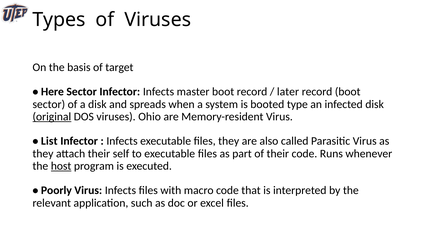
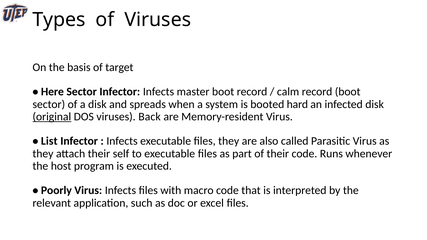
later: later -> calm (288, 92)
type: type -> hard (297, 104)
Ohio: Ohio -> Back (150, 117)
host underline: present -> none (61, 166)
